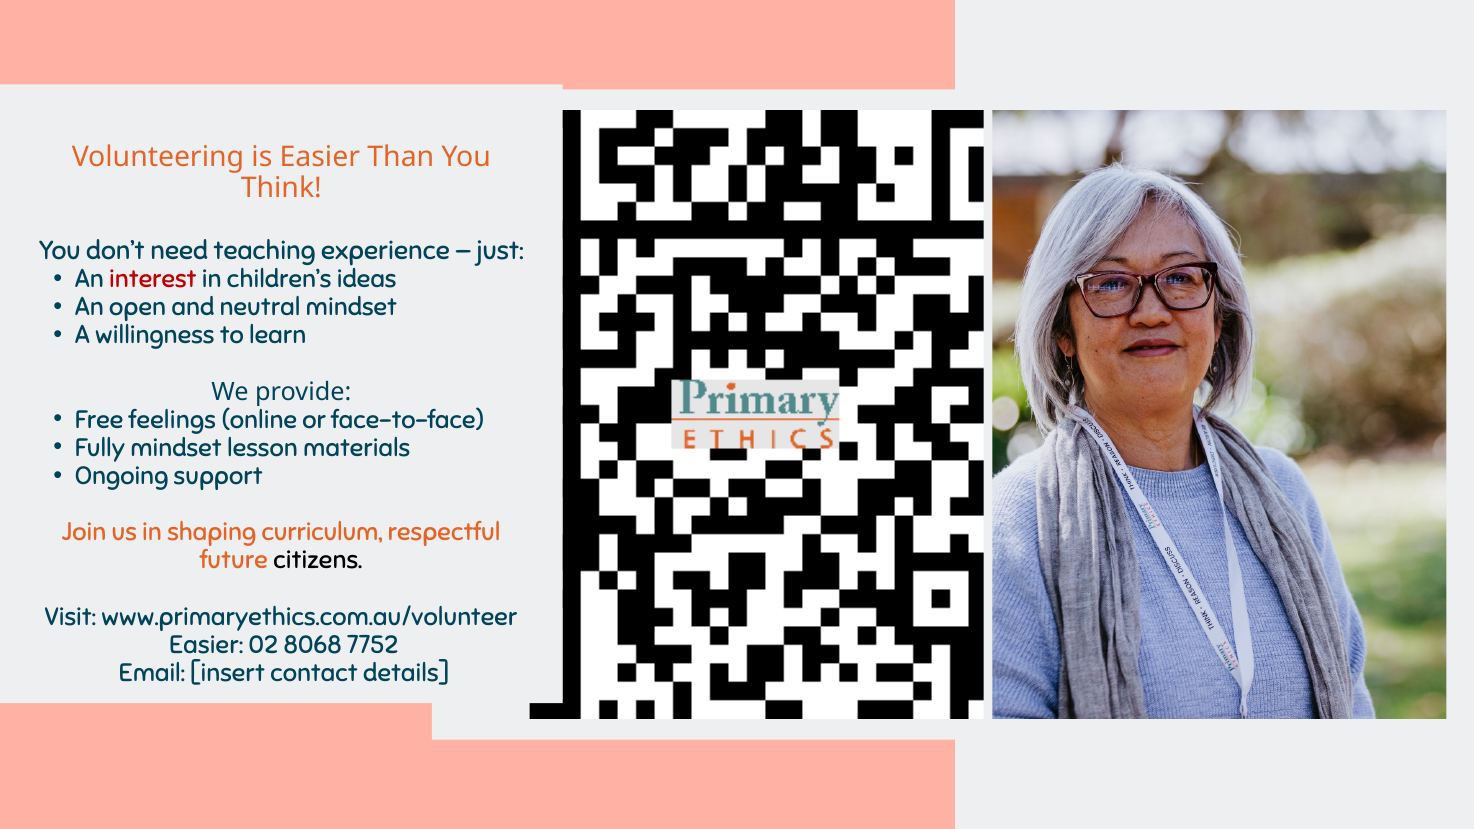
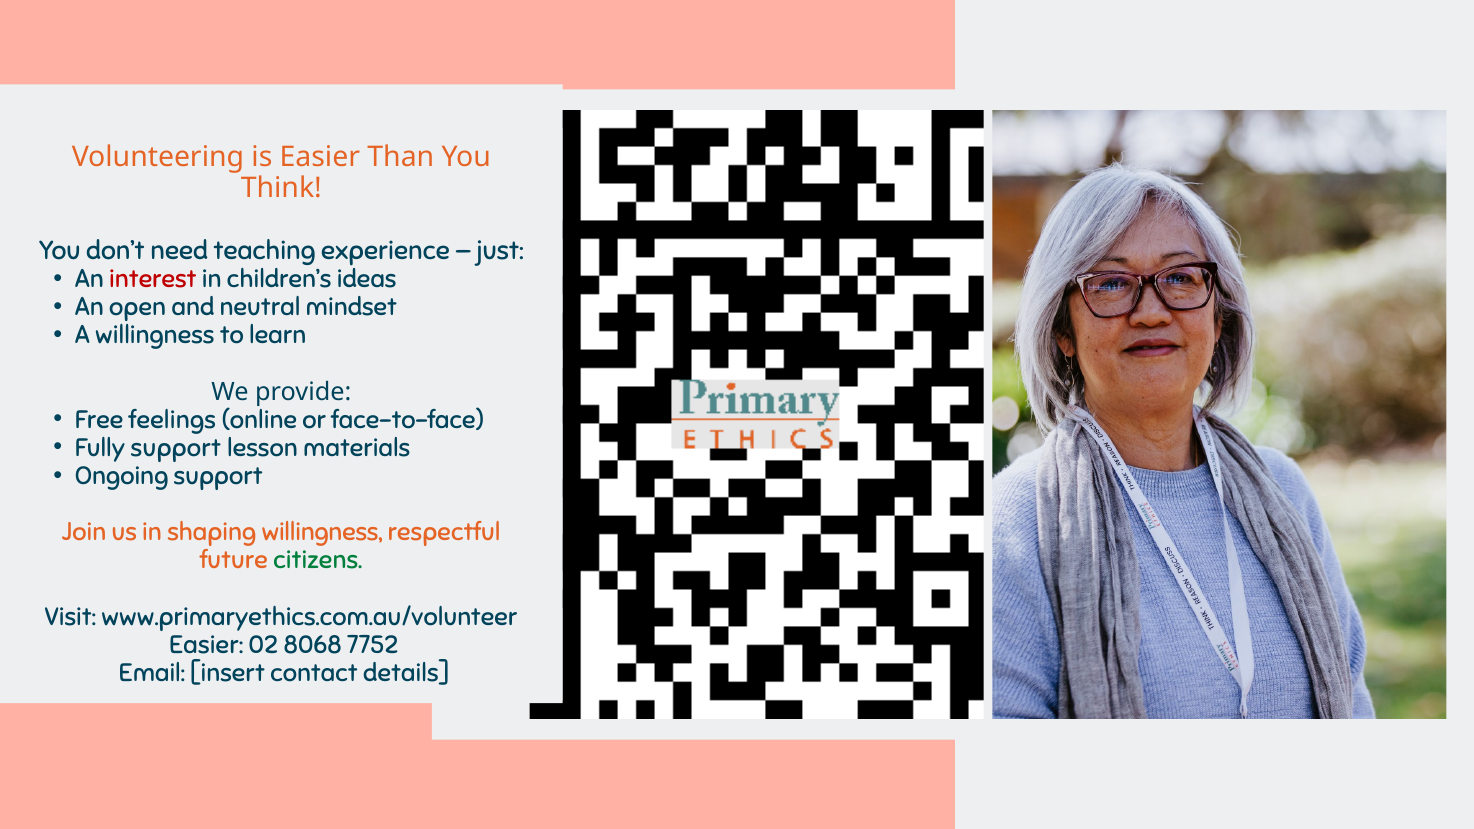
Fully mindset: mindset -> support (176, 448)
shaping curriculum: curriculum -> willingness (322, 532)
citizens colour: black -> green (318, 561)
